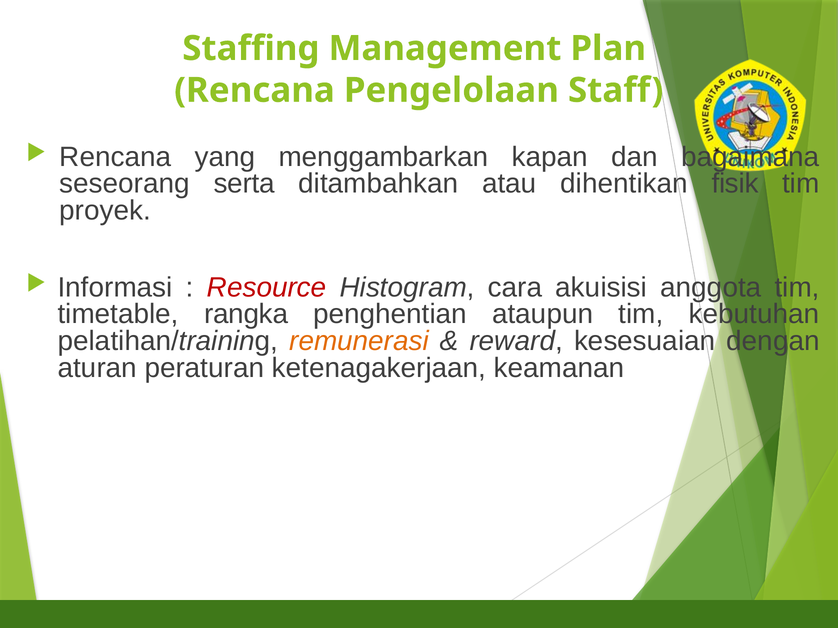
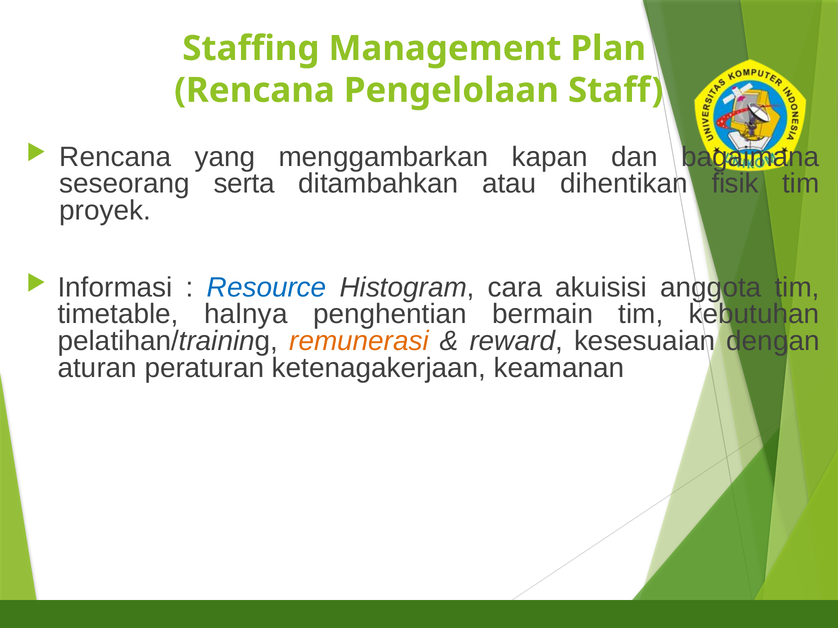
Resource colour: red -> blue (267, 288)
rangka: rangka -> halnya (246, 314)
ataupun: ataupun -> bermain (543, 314)
